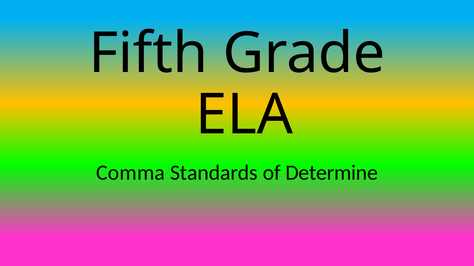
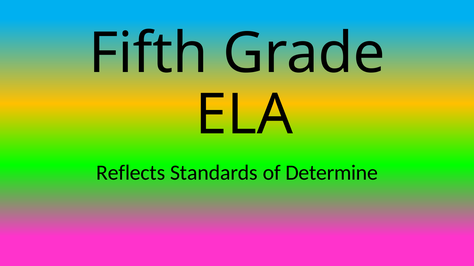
Comma: Comma -> Reflects (131, 173)
